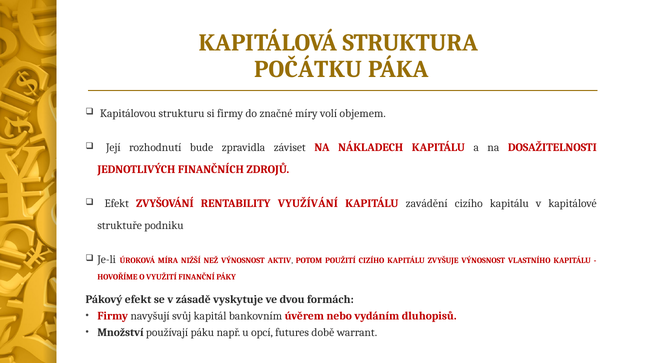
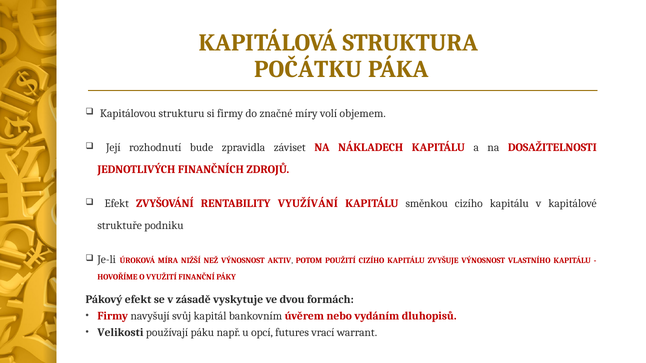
zavádění: zavádění -> směnkou (427, 204)
Množství: Množství -> Velikosti (120, 333)
době: době -> vrací (323, 333)
